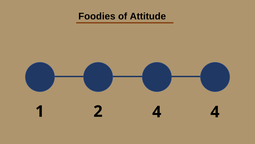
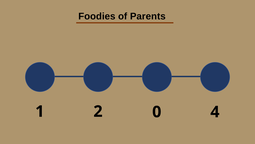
Attitude: Attitude -> Parents (148, 16)
2 4: 4 -> 0 (157, 112)
